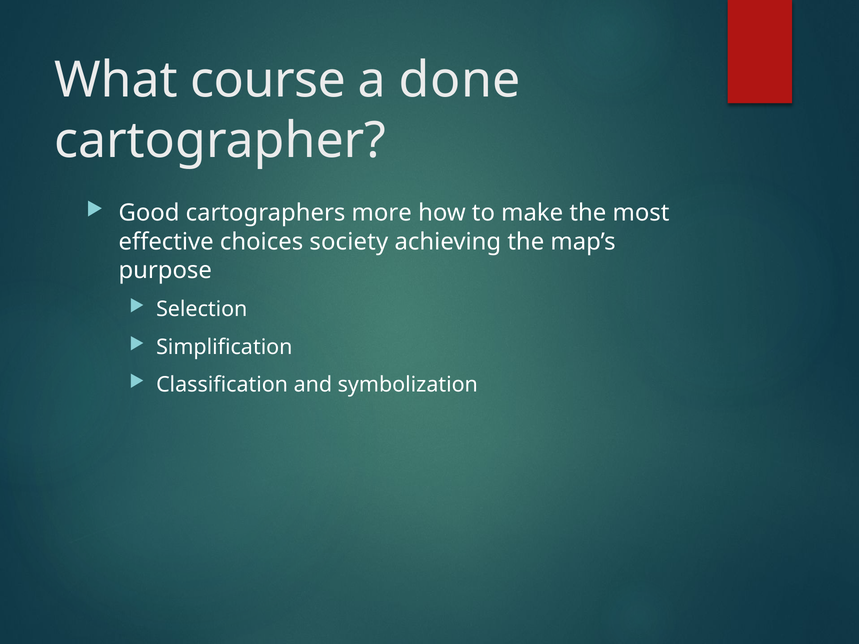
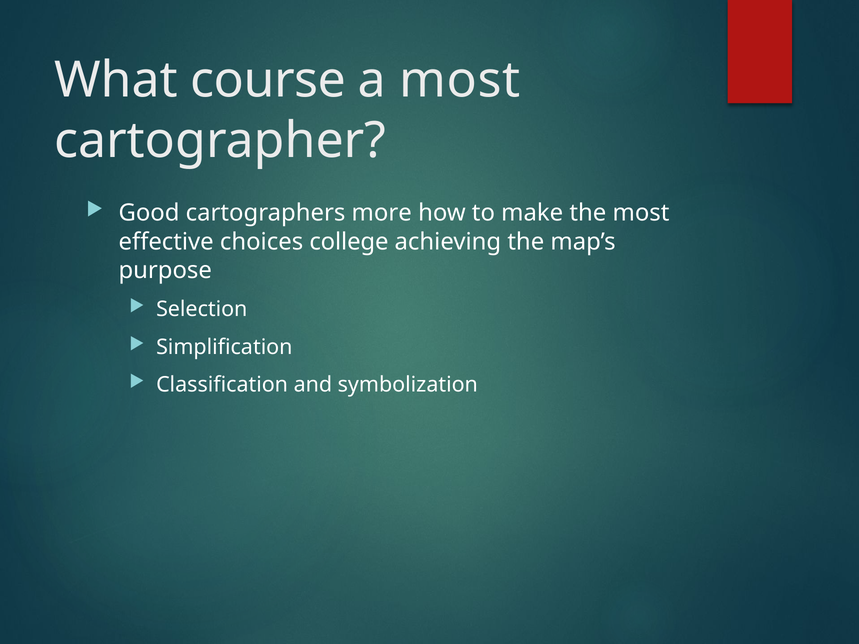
a done: done -> most (460, 80)
society: society -> college (349, 242)
